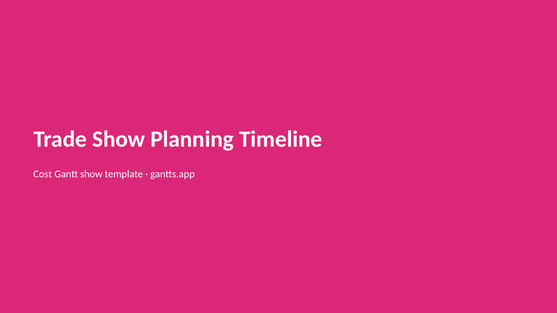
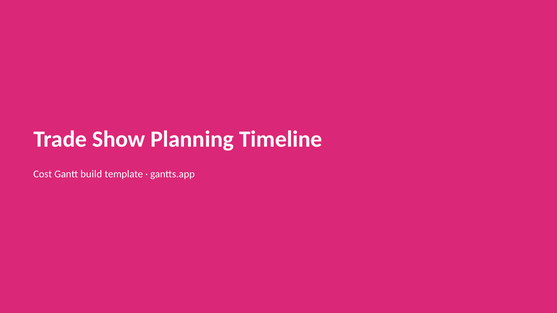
Gantt show: show -> build (91, 174)
